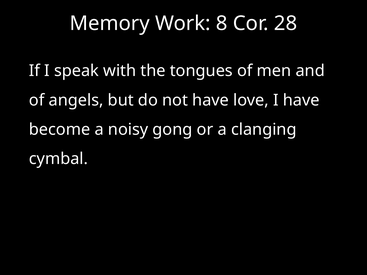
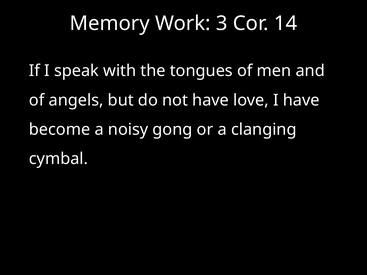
8: 8 -> 3 (222, 23)
28: 28 -> 14 (286, 23)
